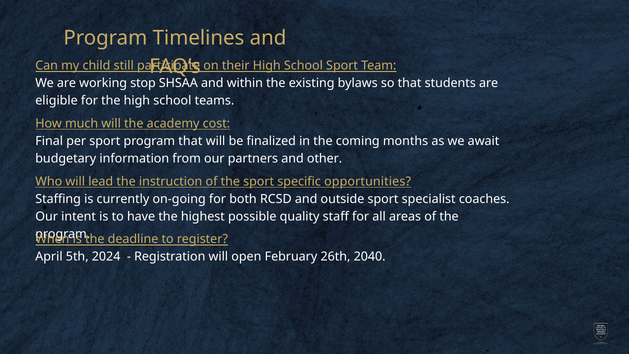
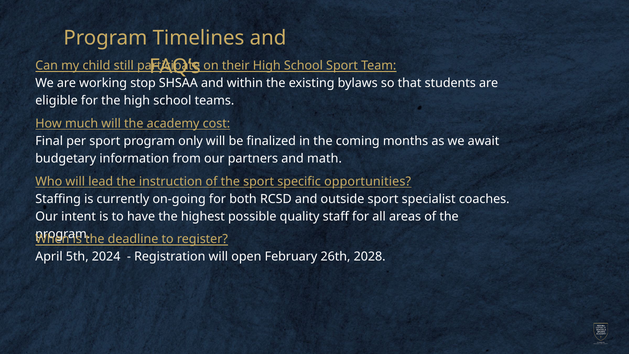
program that: that -> only (191, 141)
other: other -> math (324, 159)
2040: 2040 -> 2028 (370, 257)
